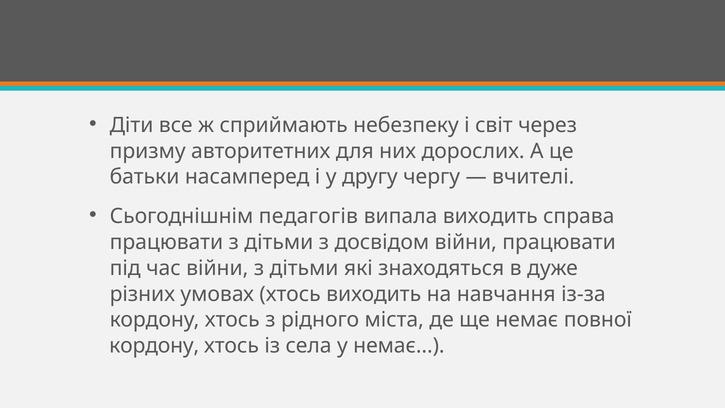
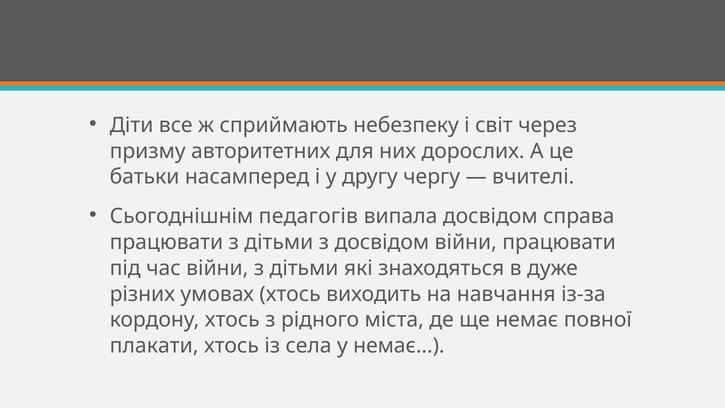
випала виходить: виходить -> досвідом (490, 216)
кордону: кордону -> плакати (154, 346)
